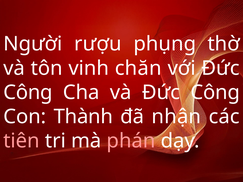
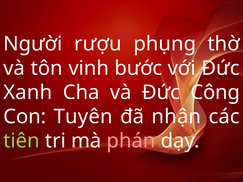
chăn: chăn -> bước (138, 68)
Công: Công -> Xanh (28, 93)
Thành: Thành -> Tuyên (83, 117)
tiên colour: pink -> light green (21, 141)
